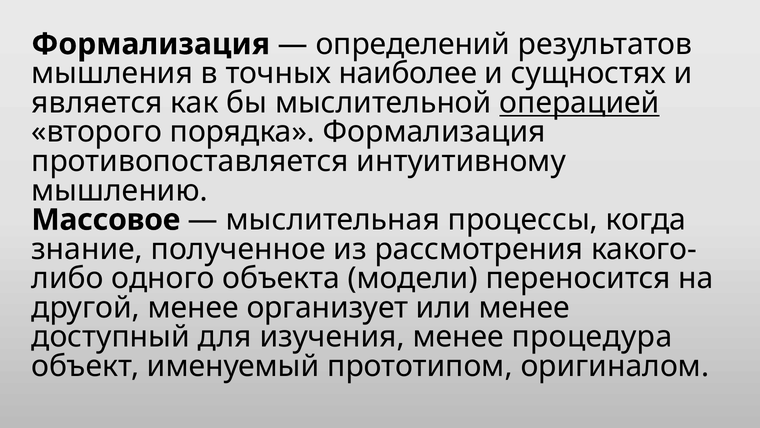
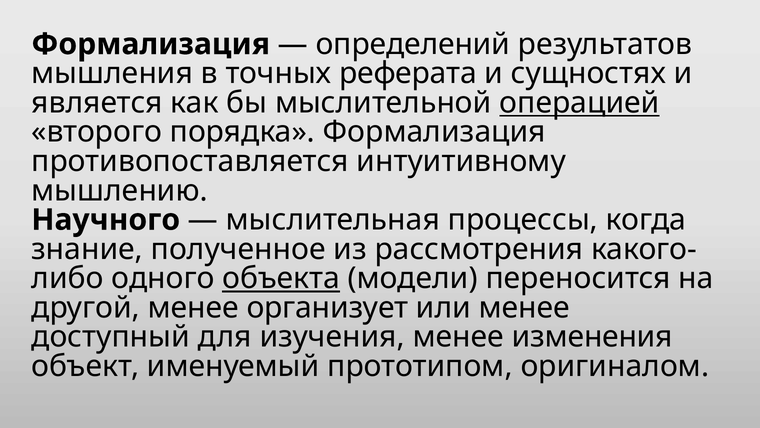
наиболее: наиболее -> реферата (408, 73)
Массовое: Массовое -> Научного (106, 220)
объекта underline: none -> present (281, 278)
процедура: процедура -> изменения (592, 337)
